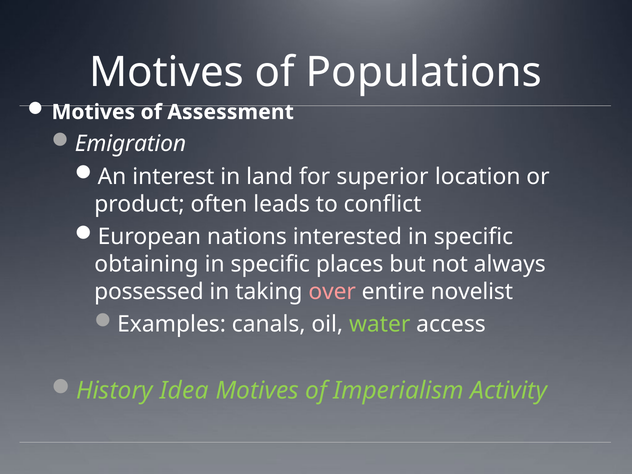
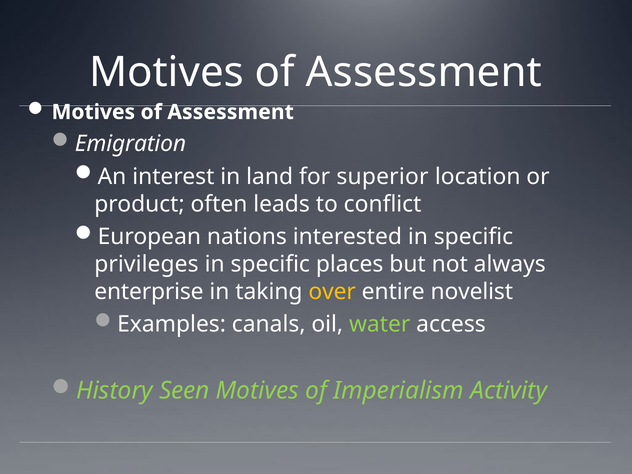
Populations: Populations -> Assessment (424, 72)
obtaining: obtaining -> privileges (146, 264)
possessed: possessed -> enterprise (149, 292)
over colour: pink -> yellow (332, 292)
Idea: Idea -> Seen (184, 391)
